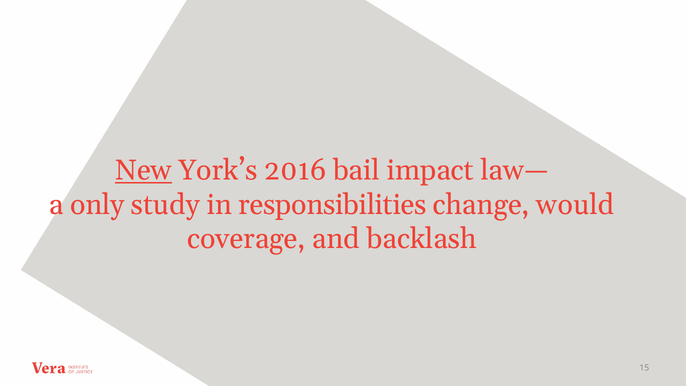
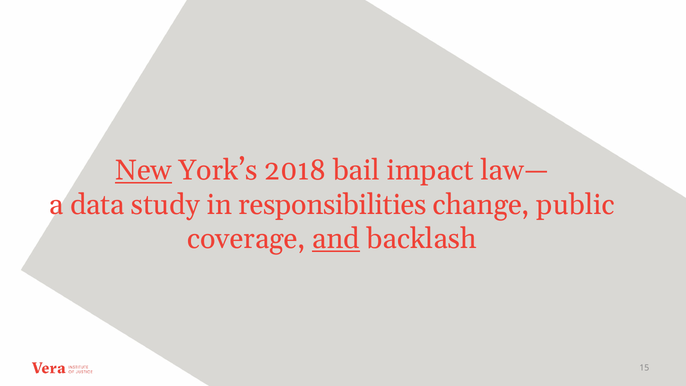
2016: 2016 -> 2018 (295, 170)
only: only -> data (97, 205)
would: would -> public (575, 205)
and underline: none -> present (336, 239)
